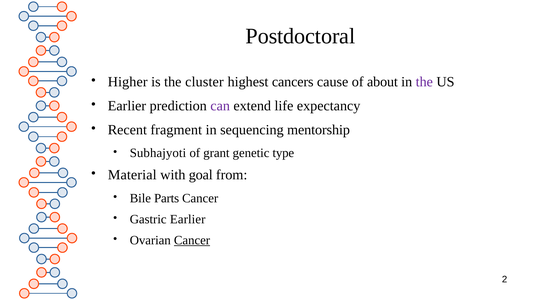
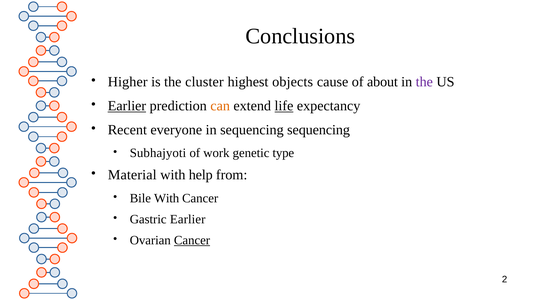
Postdoctoral: Postdoctoral -> Conclusions (300, 36)
cancers: cancers -> objects (293, 82)
Earlier underline: none -> present (127, 106)
can colour: purple -> orange (220, 106)
life underline: none -> present (284, 106)
fragment: fragment -> everyone (176, 130)
sequencing mentorship: mentorship -> sequencing (319, 130)
grant: grant -> work (216, 153)
goal: goal -> help (201, 175)
Bile Parts: Parts -> With (167, 198)
